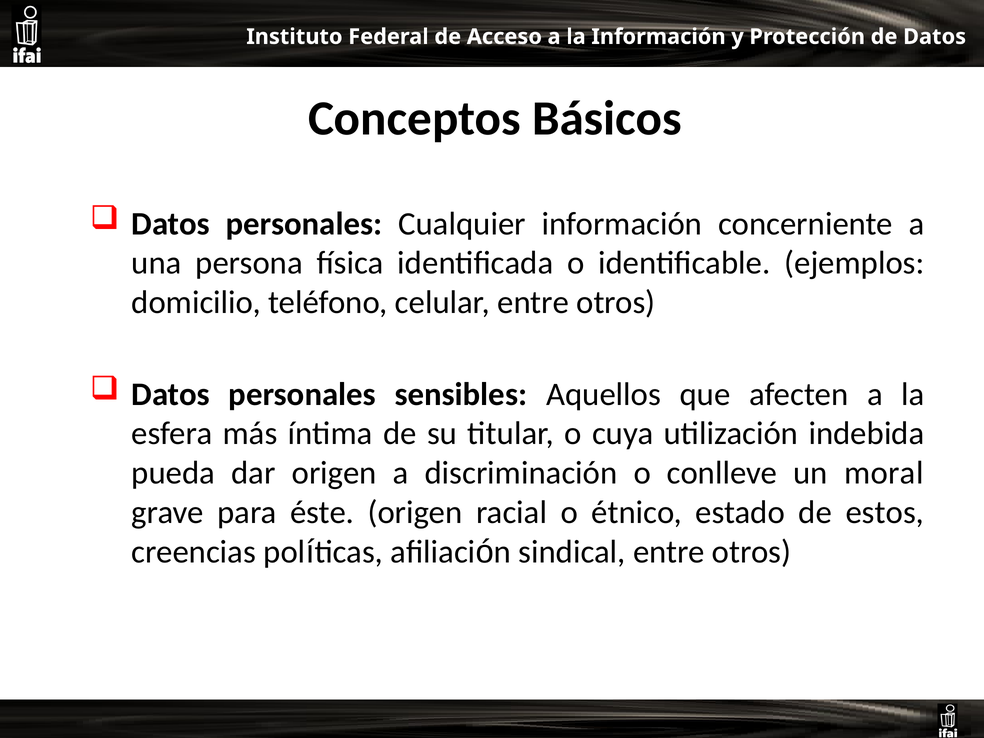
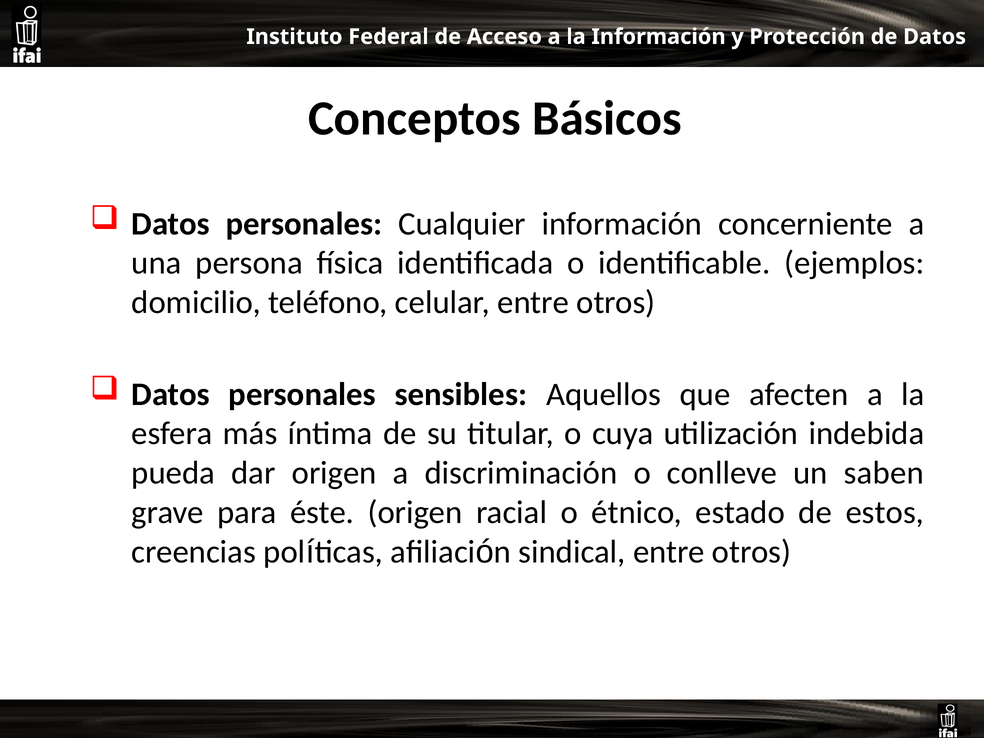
moral: moral -> saben (884, 473)
